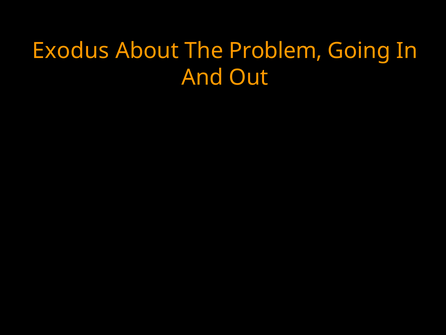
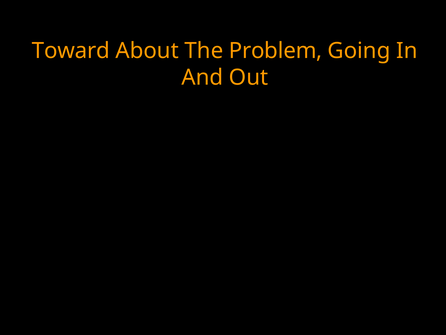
Exodus: Exodus -> Toward (71, 51)
